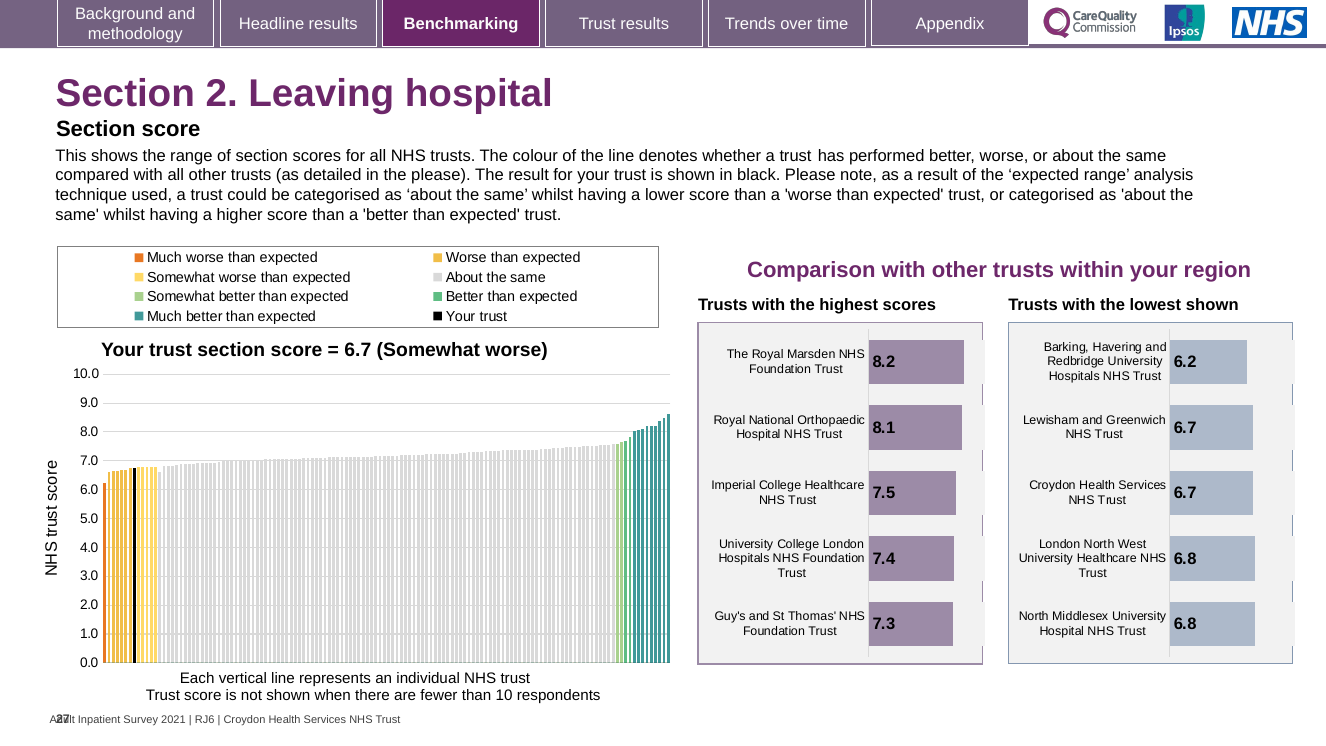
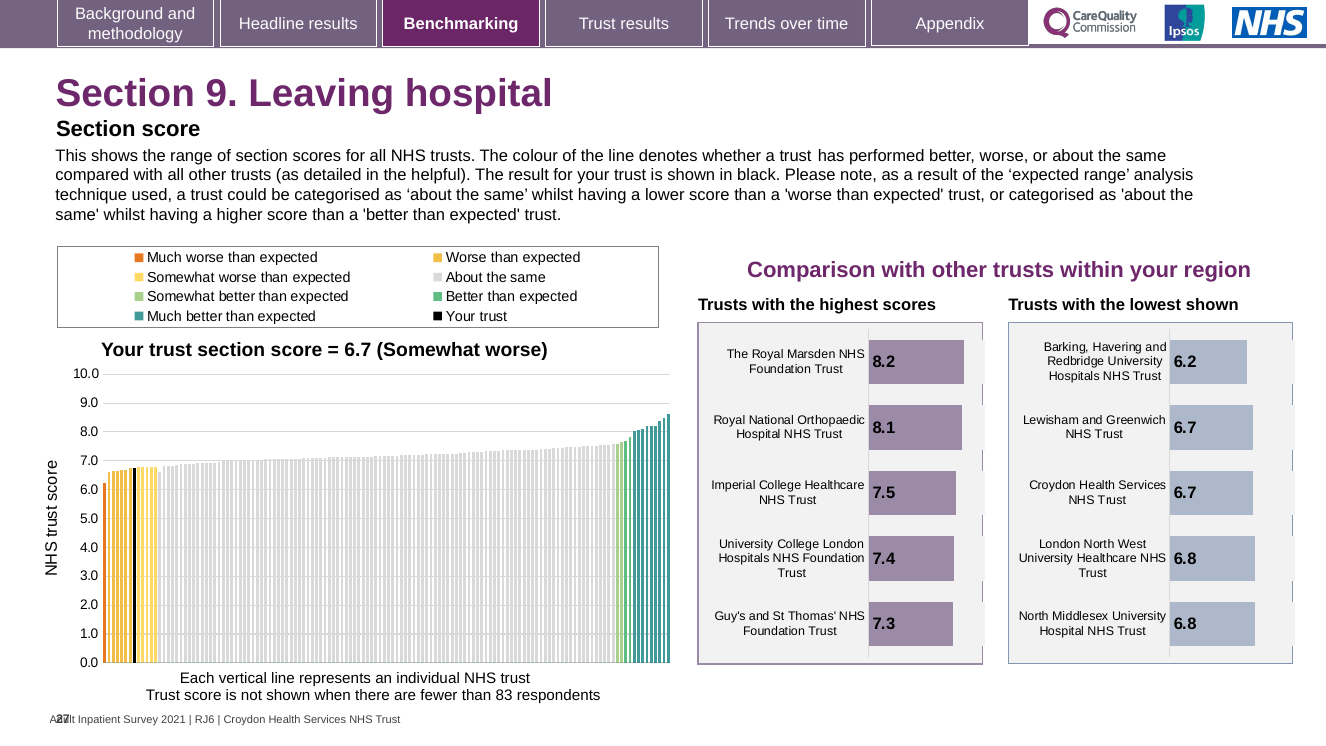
2: 2 -> 9 (222, 94)
the please: please -> helpful (441, 175)
10: 10 -> 83 (504, 695)
